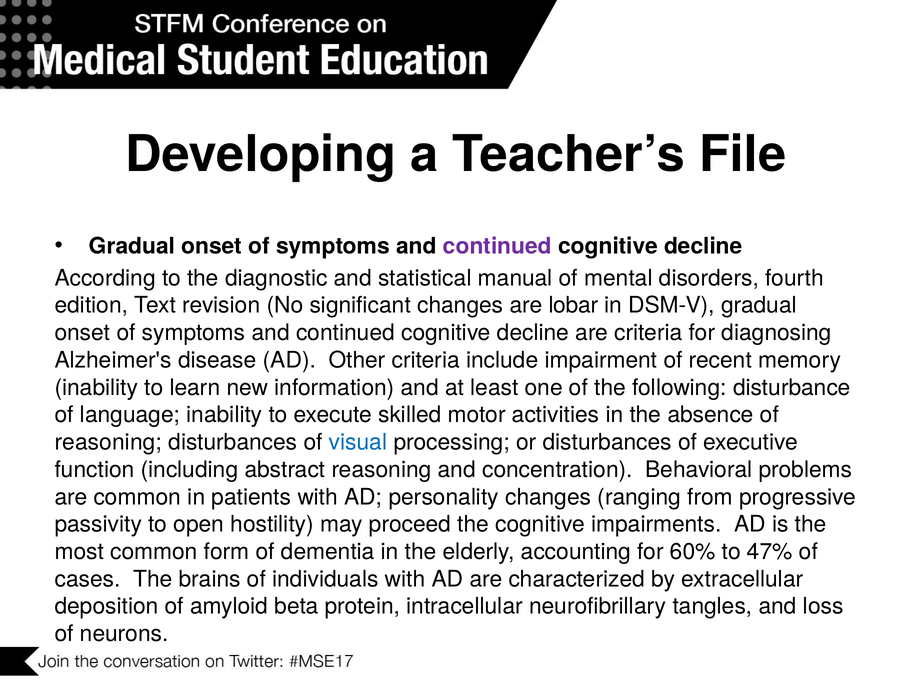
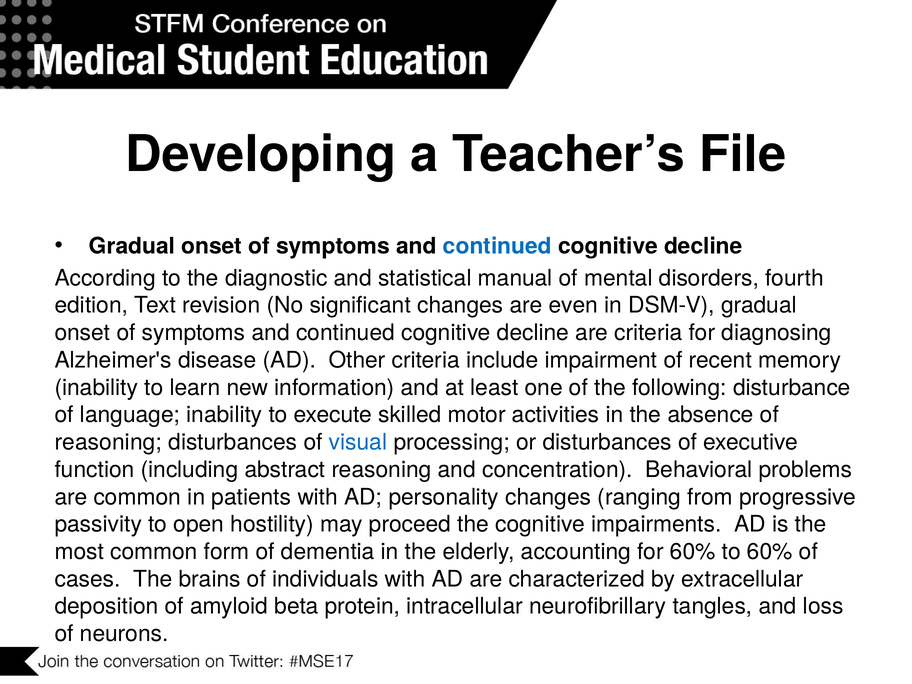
continued colour: purple -> blue (497, 246)
lobar: lobar -> even (573, 305)
to 47%: 47% -> 60% (770, 552)
